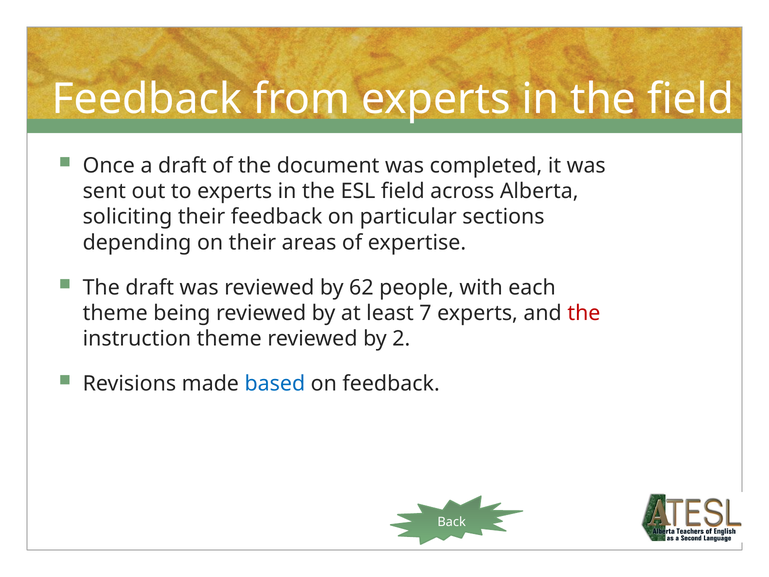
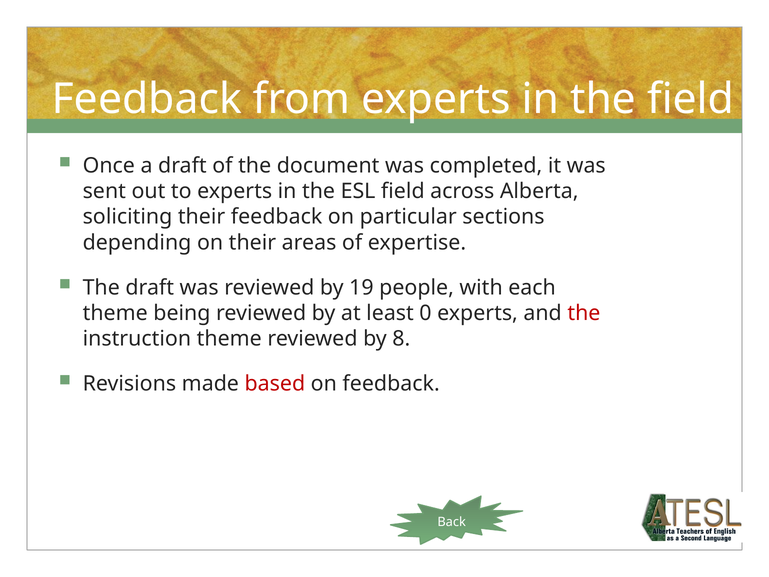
62: 62 -> 19 (361, 287)
7: 7 -> 0 (425, 313)
2: 2 -> 8 (401, 339)
based colour: blue -> red (275, 384)
